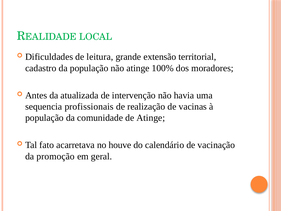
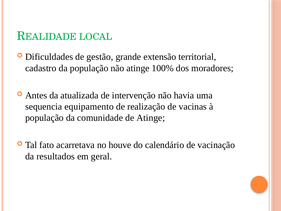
leitura: leitura -> gestão (100, 57)
profissionais: profissionais -> equipamento (89, 106)
promoção: promoção -> resultados (56, 156)
